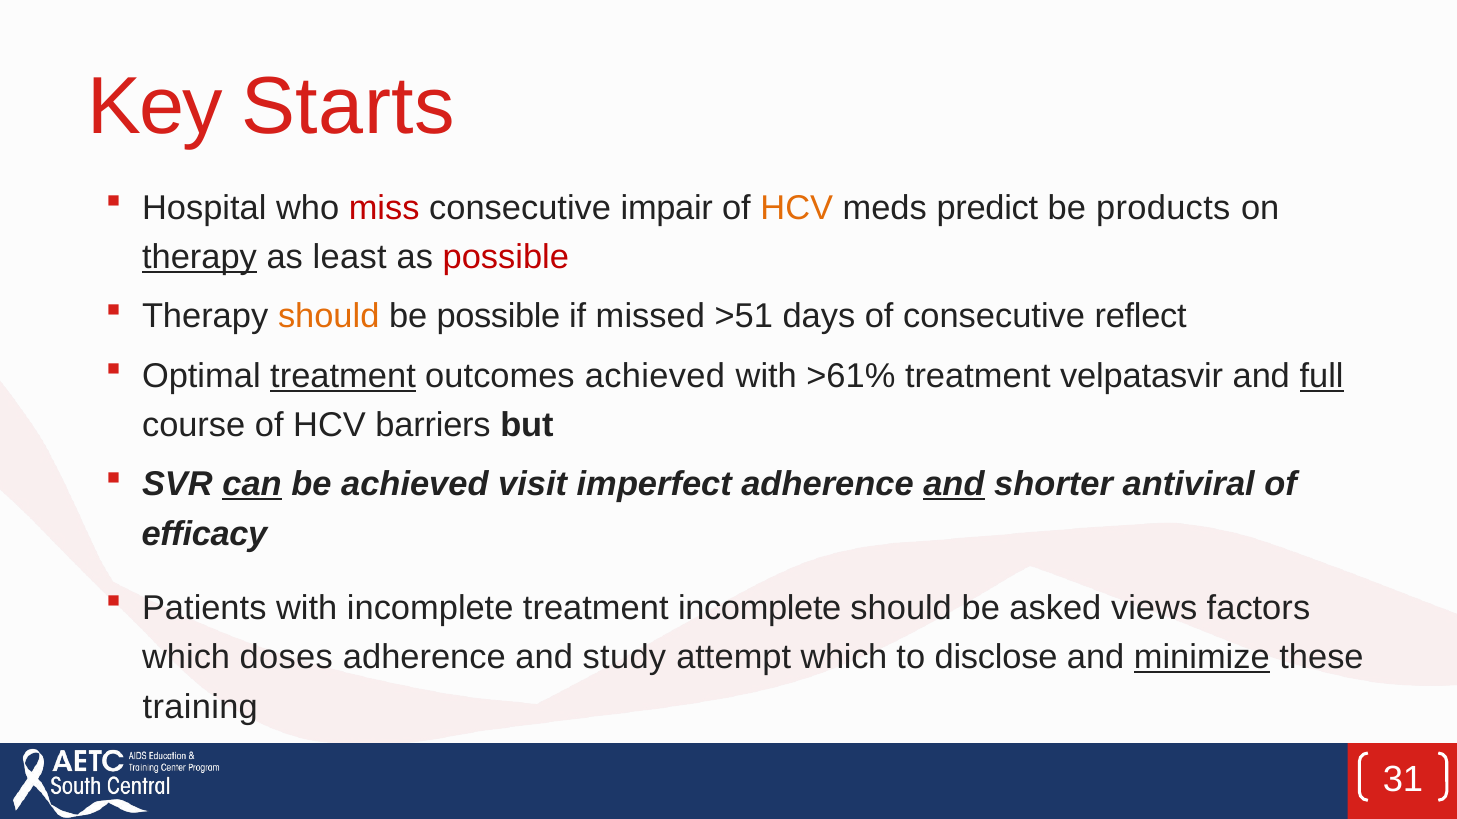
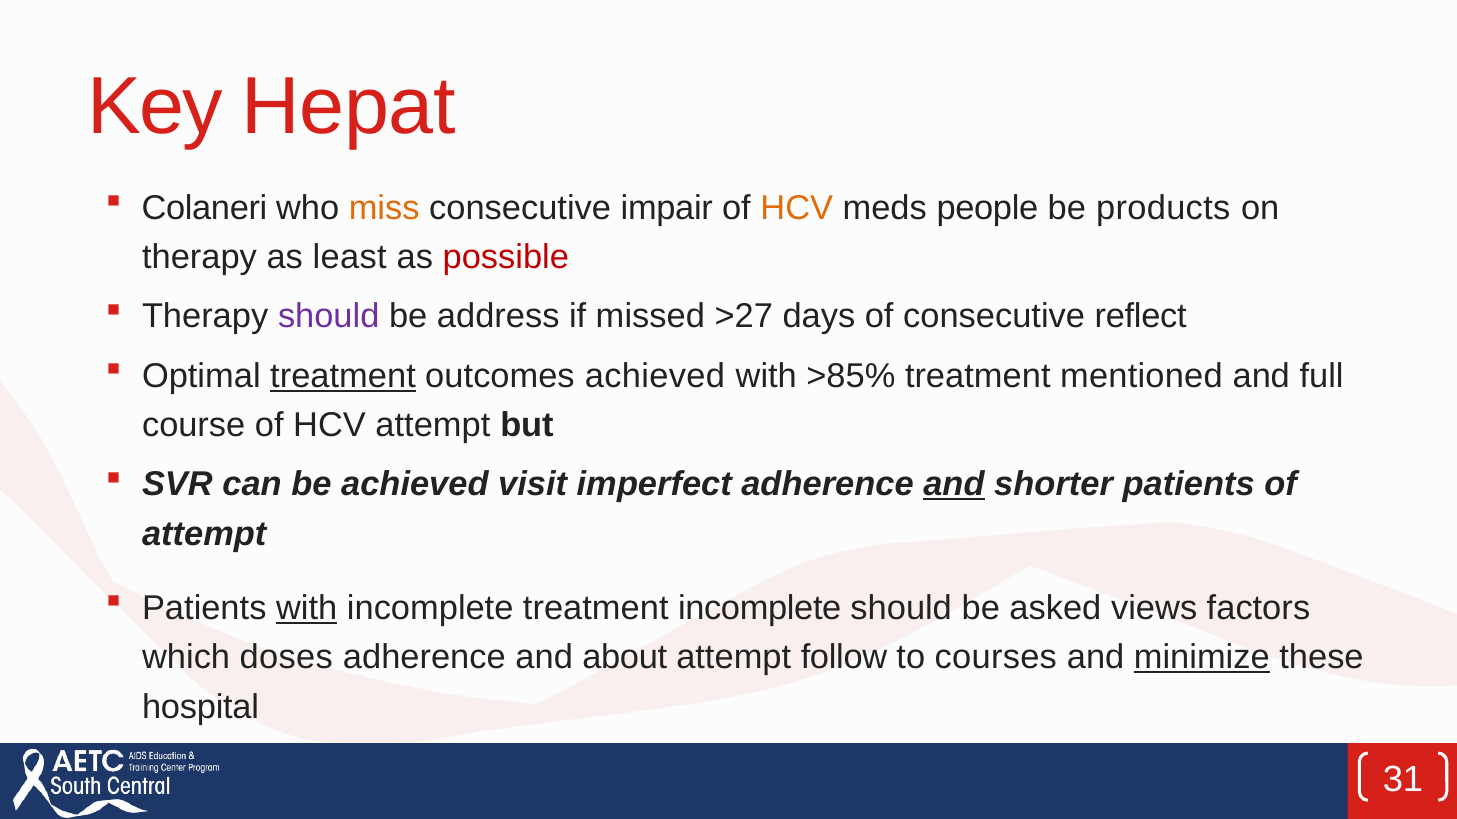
Starts: Starts -> Hepat (349, 107)
Hospital: Hospital -> Colaneri (204, 208)
miss colour: red -> orange (384, 208)
predict: predict -> people (987, 208)
therapy underline: present -> none (199, 258)
should colour: orange -> purple (329, 317)
be possible: possible -> address (498, 317)
>51: >51 -> >27 (744, 317)
>61%: >61% -> >85% (851, 376)
velpatasvir: velpatasvir -> mentioned (1141, 376)
full underline: present -> none (1322, 376)
HCV barriers: barriers -> attempt (433, 426)
can underline: present -> none (252, 485)
shorter antiviral: antiviral -> patients (1189, 485)
efficacy: efficacy -> attempt (204, 534)
with underline: none -> present (307, 608)
study: study -> about (625, 658)
attempt which: which -> follow (844, 658)
disclose: disclose -> courses (996, 658)
training: training -> hospital (201, 707)
